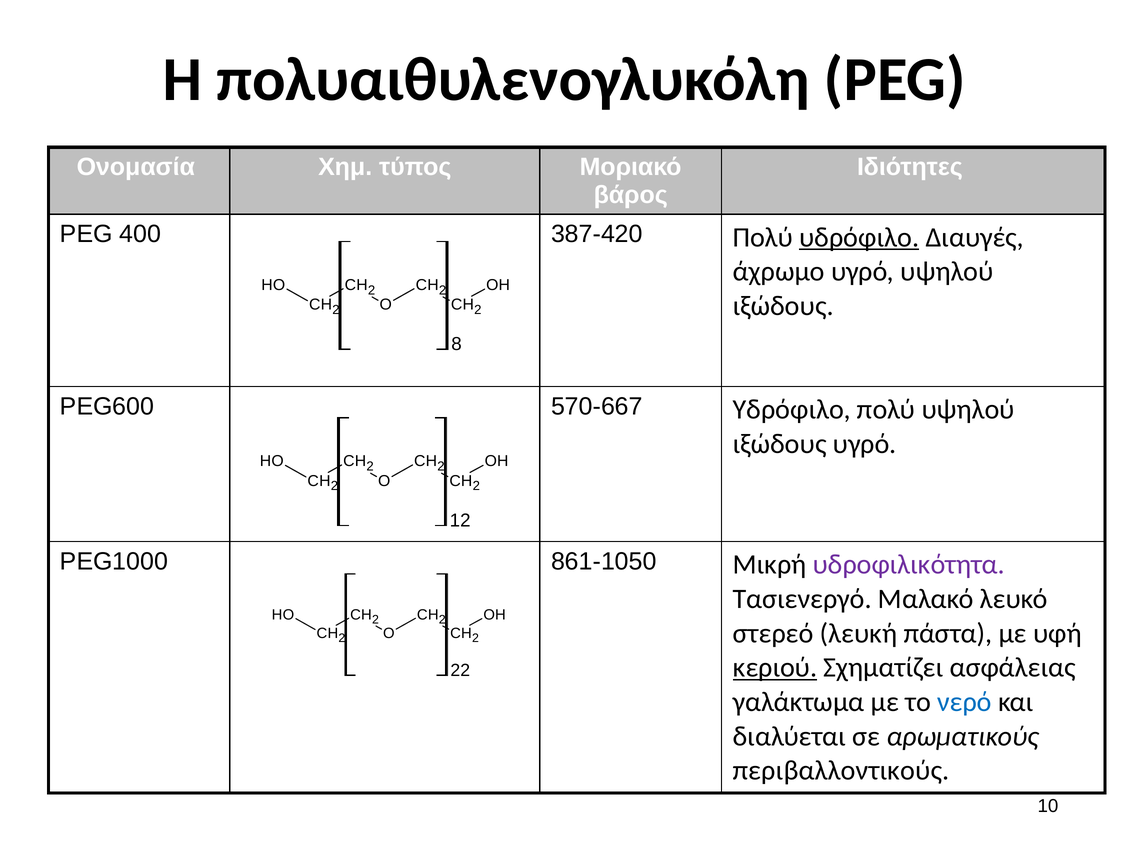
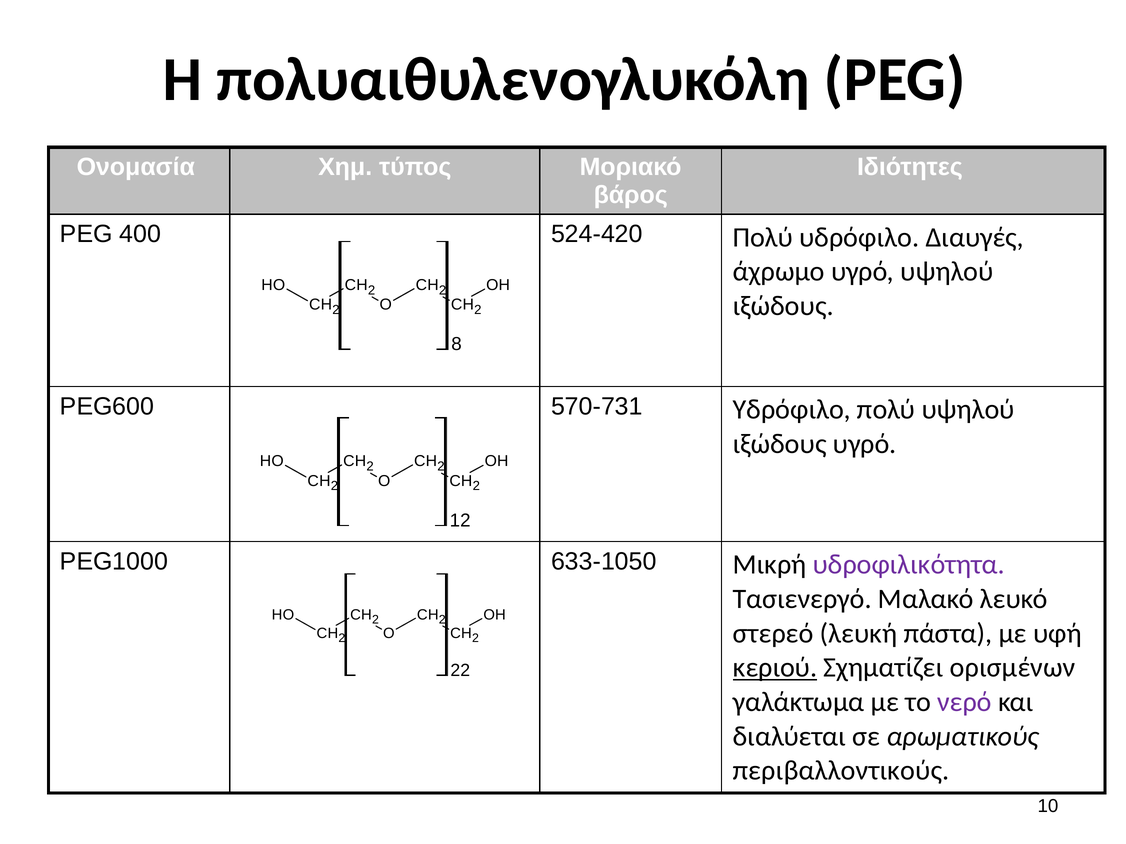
387-420: 387-420 -> 524-420 (597, 234)
υδρόφιλο underline: present -> none (859, 237)
570-667: 570-667 -> 570-731 (597, 407)
861-1050: 861-1050 -> 633-1050 (604, 562)
ασφάλειας: ασφάλειας -> ορισμένων (1013, 668)
νερό colour: blue -> purple (964, 702)
